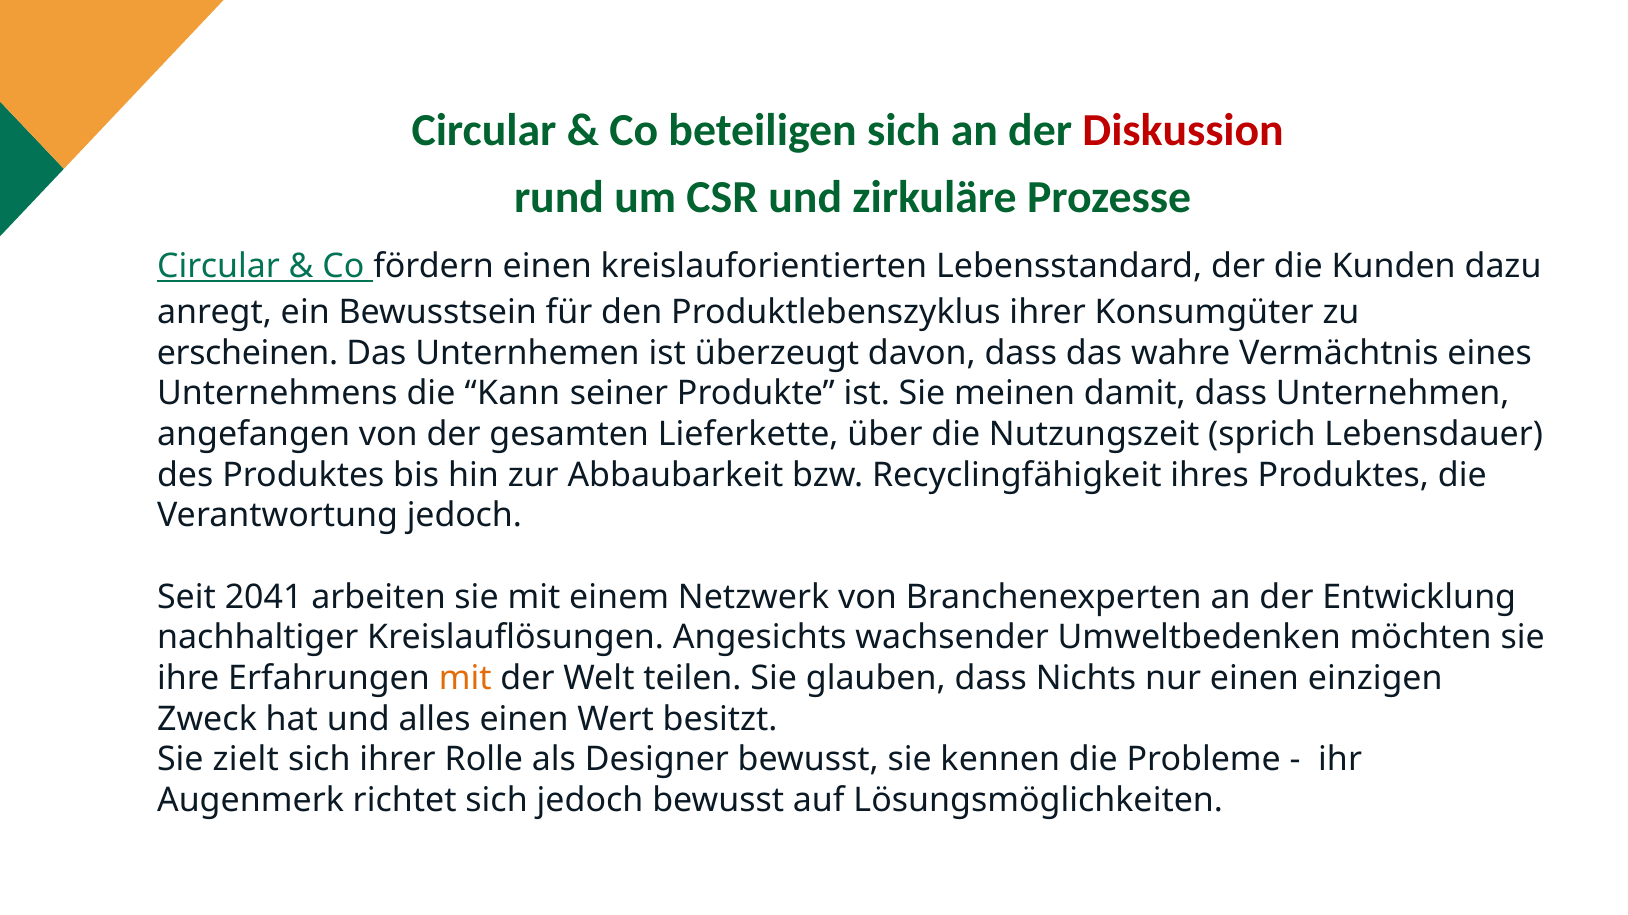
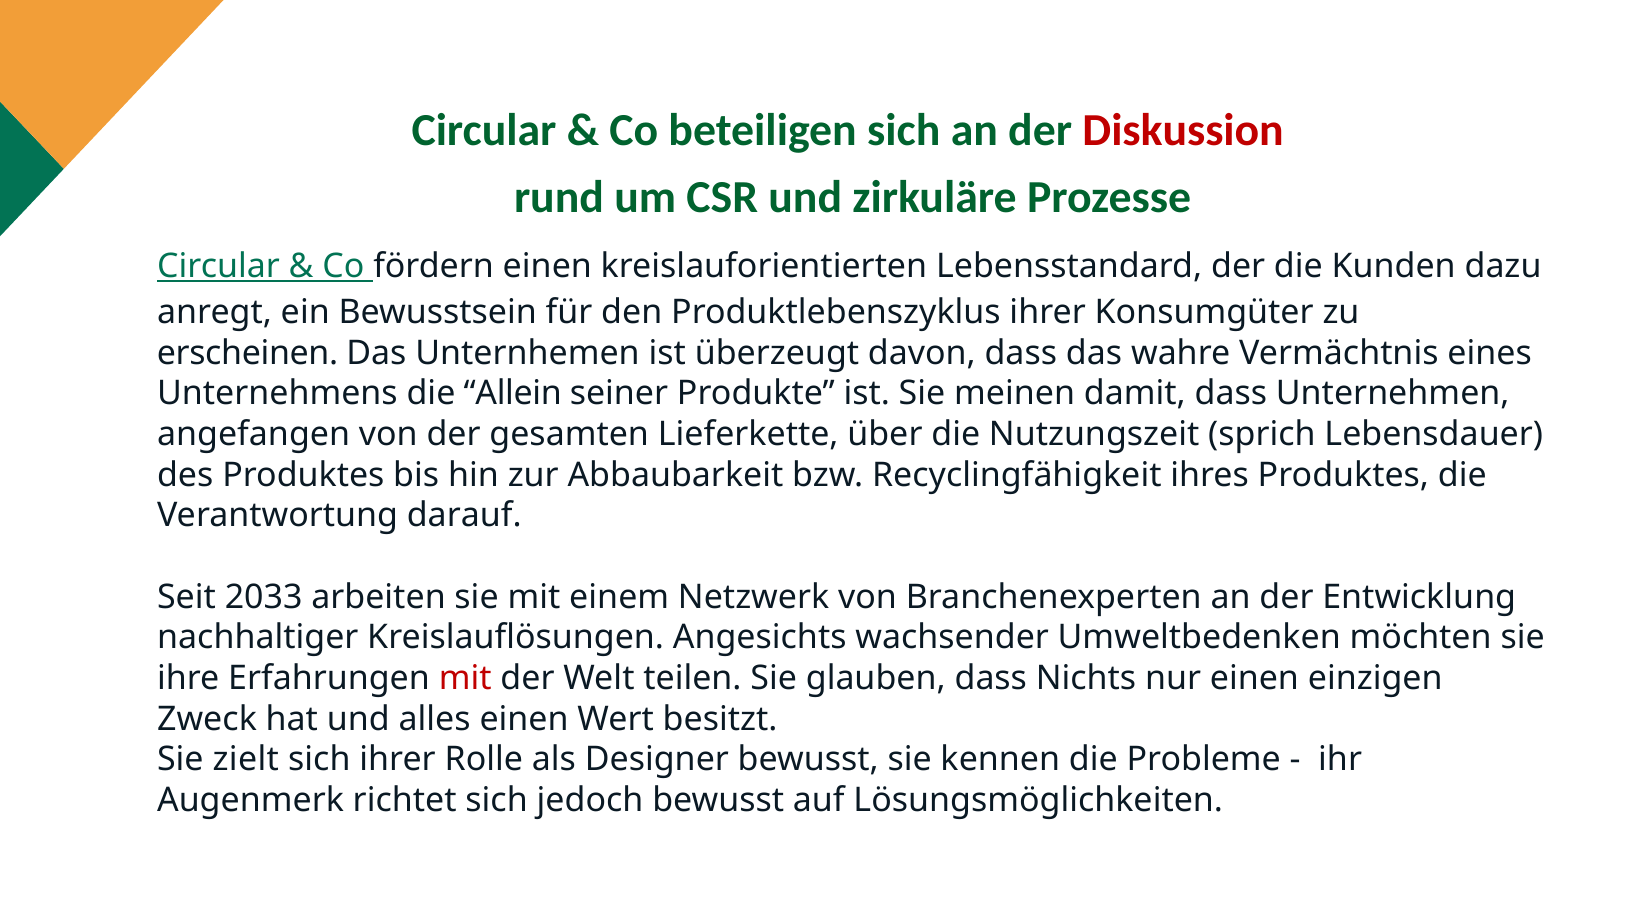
Kann: Kann -> Allein (513, 394)
Verantwortung jedoch: jedoch -> darauf (464, 516)
2041: 2041 -> 2033 (264, 598)
mit colour: orange -> red (465, 679)
